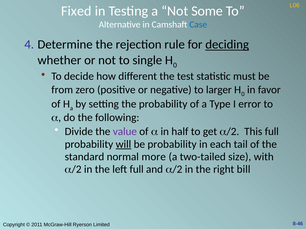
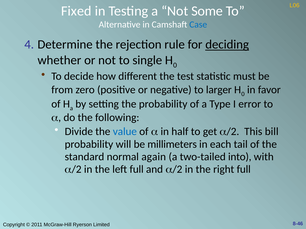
value colour: purple -> blue (125, 132)
This full: full -> bill (272, 132)
will underline: present -> none (123, 144)
be probability: probability -> millimeters (172, 144)
more: more -> again (154, 157)
size: size -> into (240, 157)
right bill: bill -> full (244, 170)
